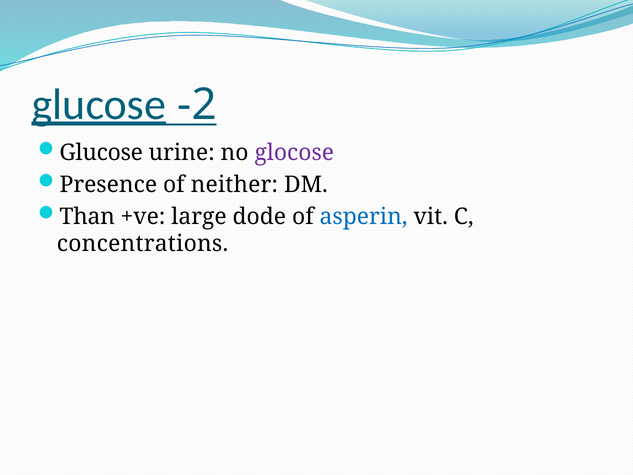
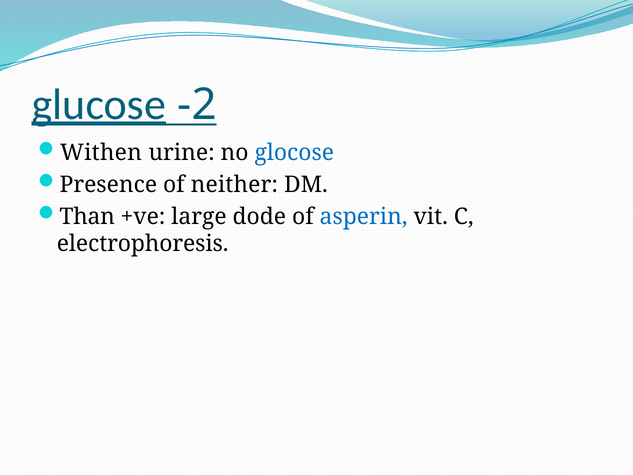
Glucose: Glucose -> Withen (101, 152)
glocose colour: purple -> blue (294, 152)
concentrations: concentrations -> electrophoresis (143, 244)
